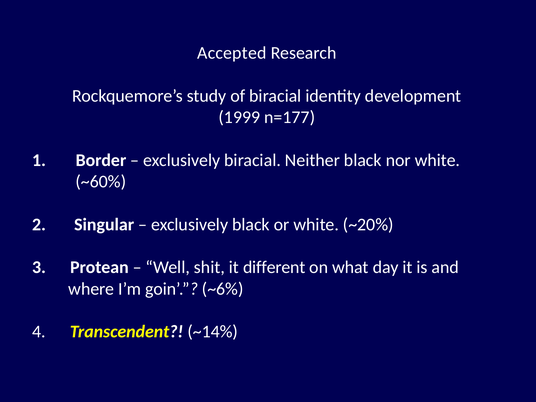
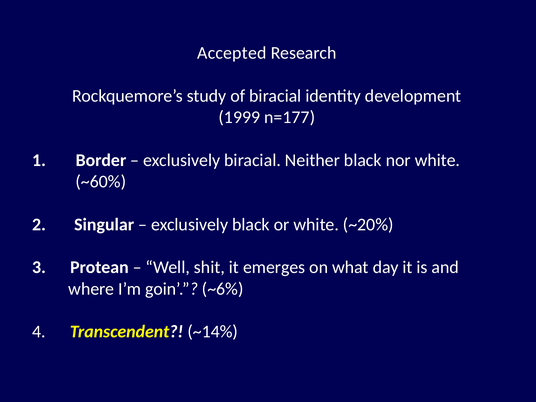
different: different -> emerges (274, 267)
